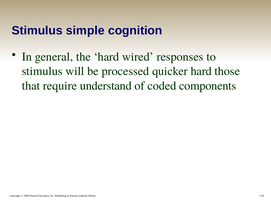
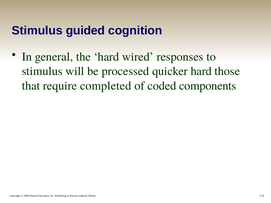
simple: simple -> guided (85, 31)
understand: understand -> completed (106, 86)
